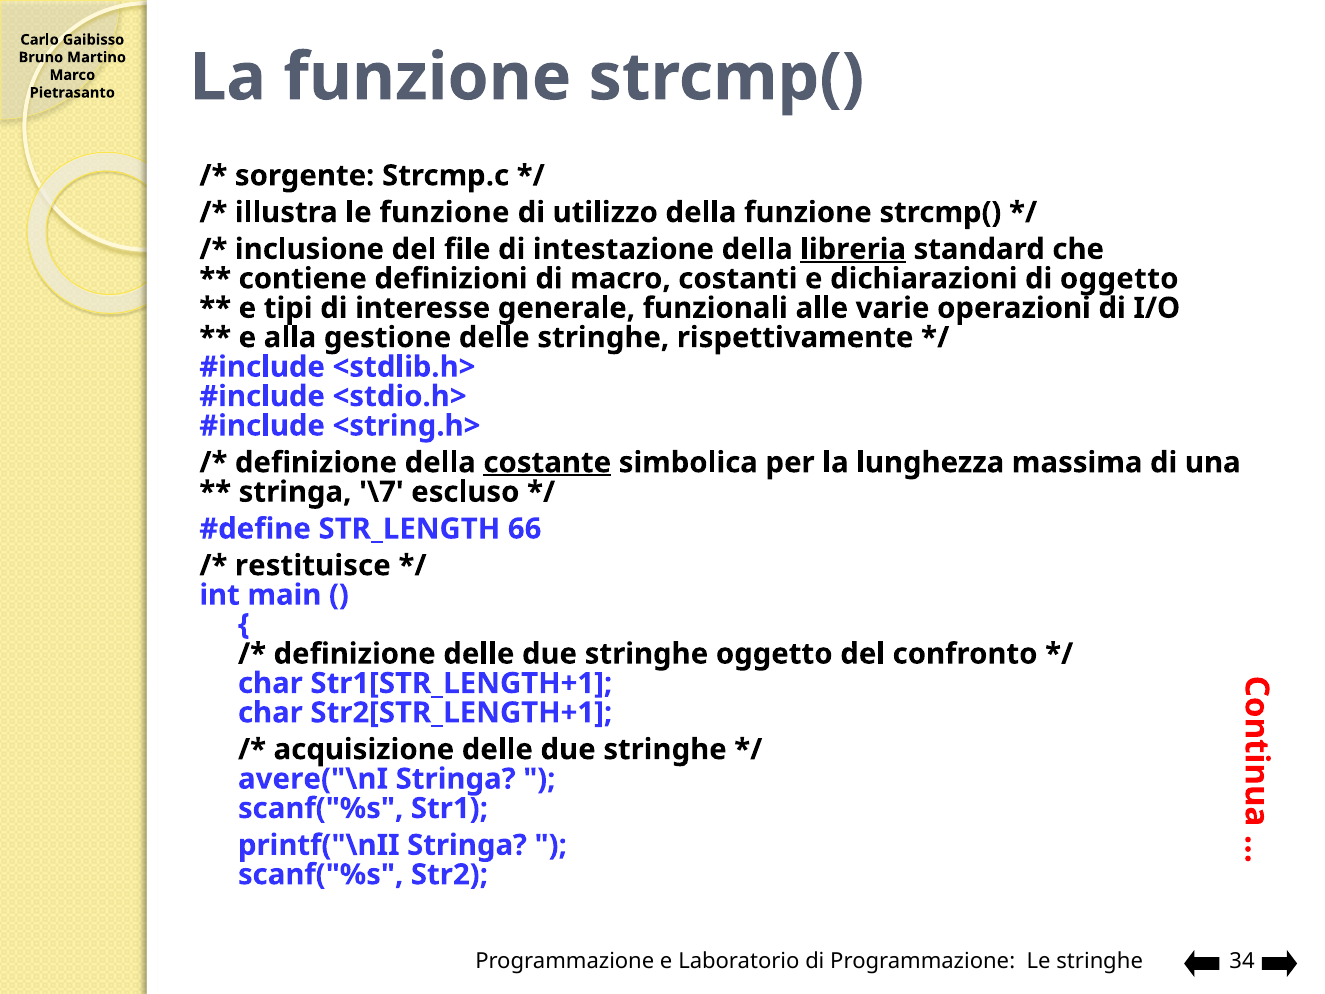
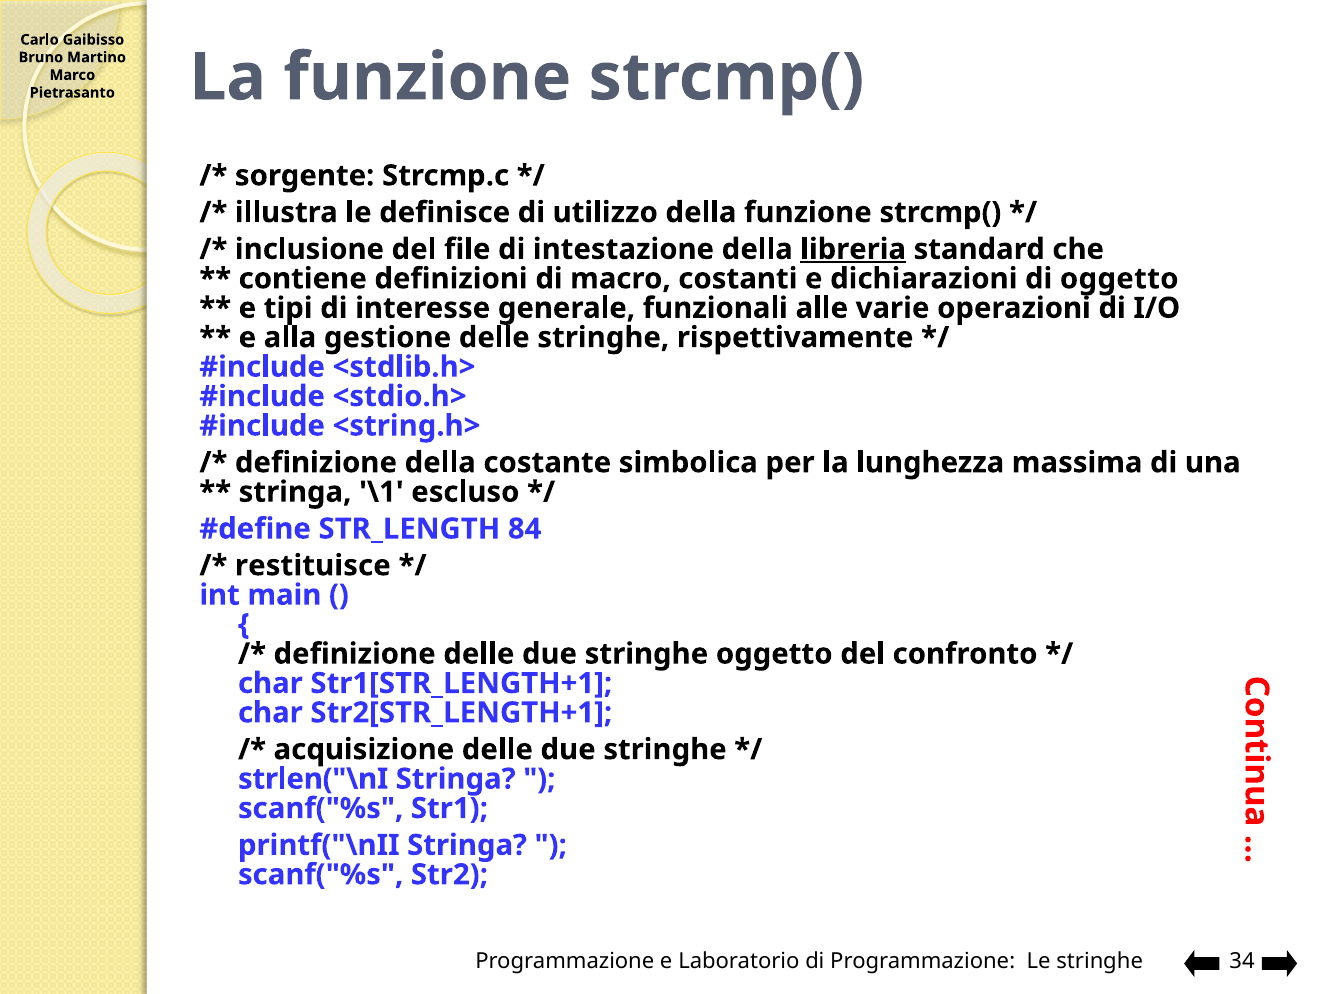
le funzione: funzione -> definisce (445, 212)
costante underline: present -> none (547, 462)
\7: \7 -> \1 (381, 492)
66: 66 -> 84 (525, 529)
avere("\nI: avere("\nI -> strlen("\nI (313, 779)
